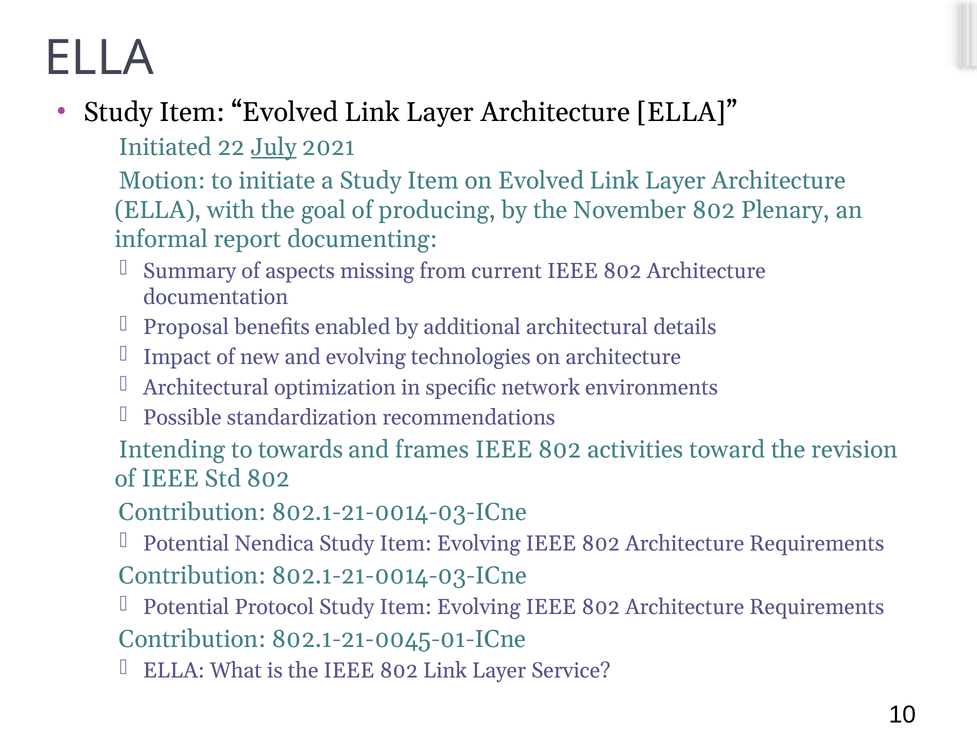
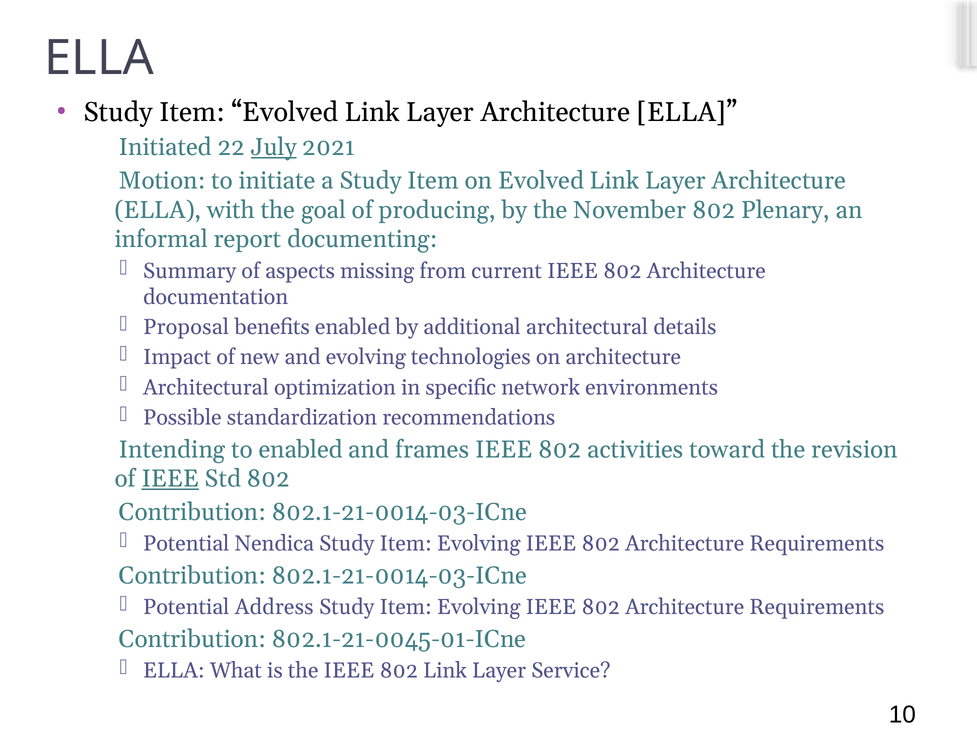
to towards: towards -> enabled (301, 449)
IEEE underline: none -> present (170, 479)
Protocol: Protocol -> Address (274, 607)
